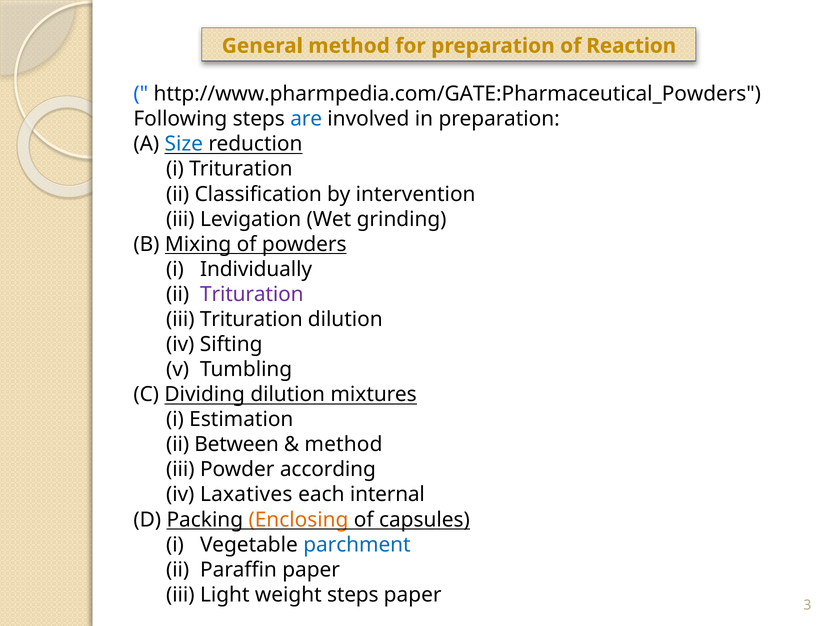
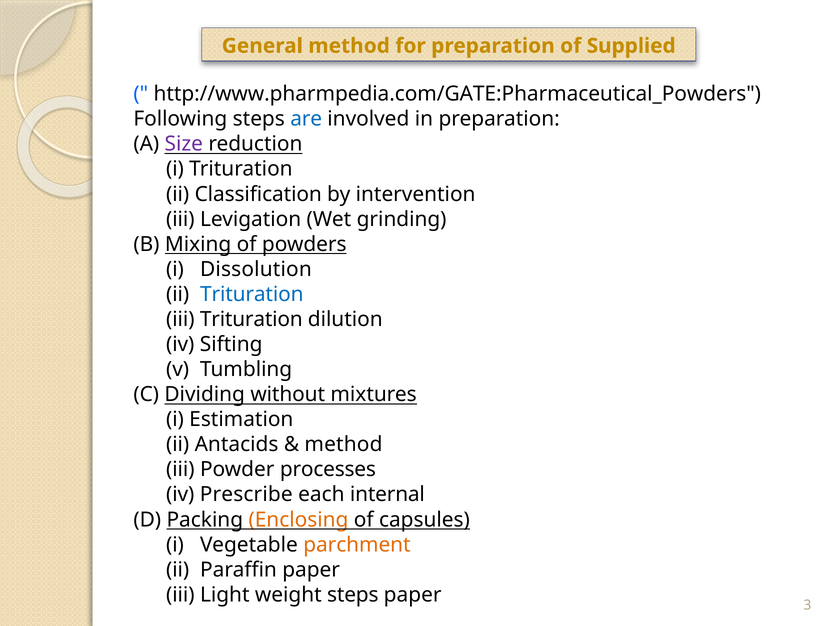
Reaction: Reaction -> Supplied (631, 46)
Size colour: blue -> purple (184, 144)
Individually: Individually -> Dissolution (256, 269)
Trituration colour: purple -> blue (252, 294)
Dividing dilution: dilution -> without (288, 395)
Between: Between -> Antacids (237, 445)
according: according -> processes (328, 470)
Laxatives: Laxatives -> Prescribe (246, 495)
parchment colour: blue -> orange (357, 545)
